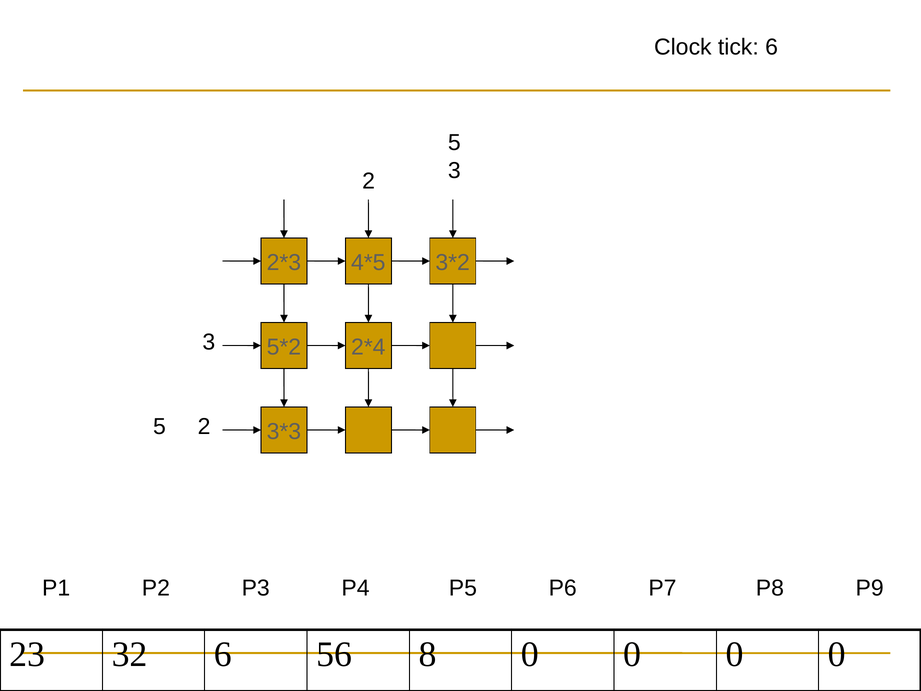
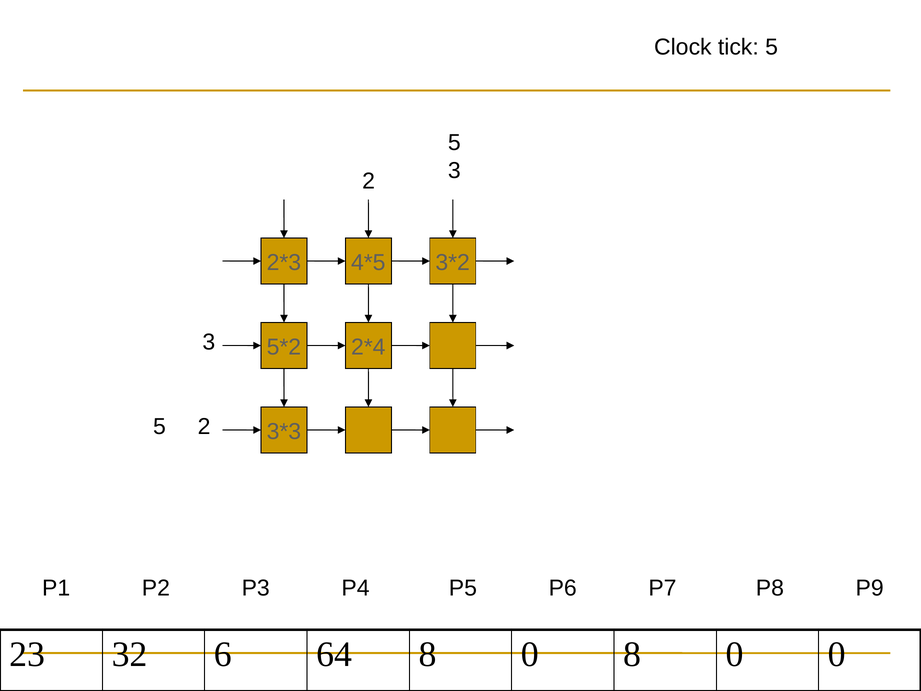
tick 6: 6 -> 5 (772, 47)
56: 56 -> 64 (334, 654)
8 0 0: 0 -> 8 (632, 654)
